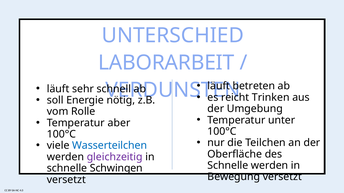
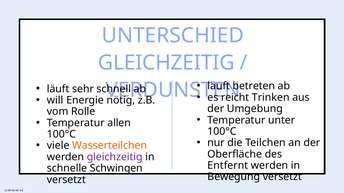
LABORARBEIT: LABORARBEIT -> GLEICHZEITIG (166, 63)
soll: soll -> will (55, 100)
aber: aber -> allen (119, 123)
Wasserteilchen colour: blue -> orange (110, 146)
Schnelle: Schnelle -> Entfernt (228, 166)
